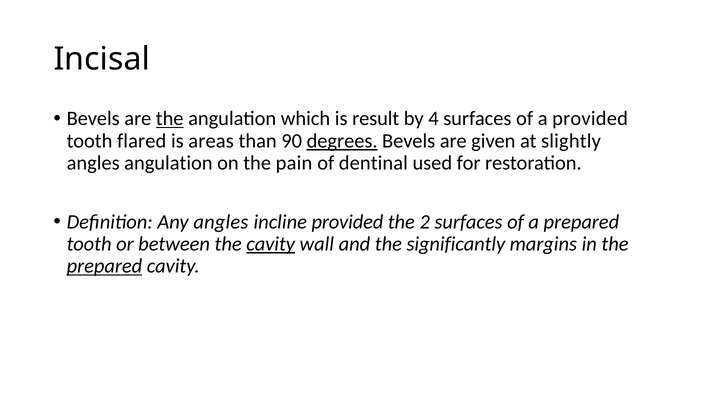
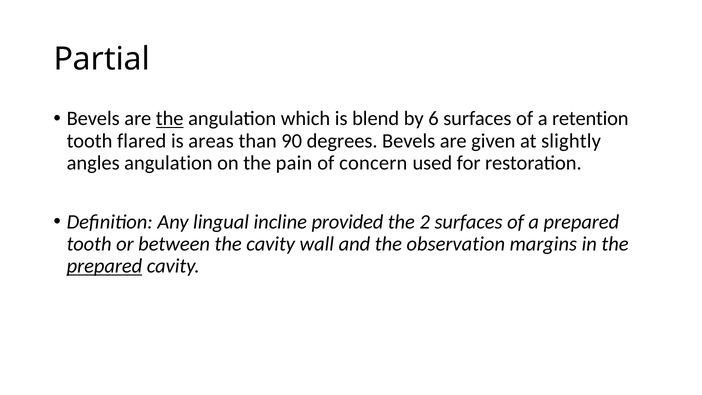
Incisal: Incisal -> Partial (102, 59)
result: result -> blend (376, 119)
4: 4 -> 6 (433, 119)
a provided: provided -> retention (590, 119)
degrees underline: present -> none (342, 141)
dentinal: dentinal -> concern (373, 163)
Any angles: angles -> lingual (221, 222)
cavity underline: present -> none (271, 244)
significantly: significantly -> observation (456, 244)
